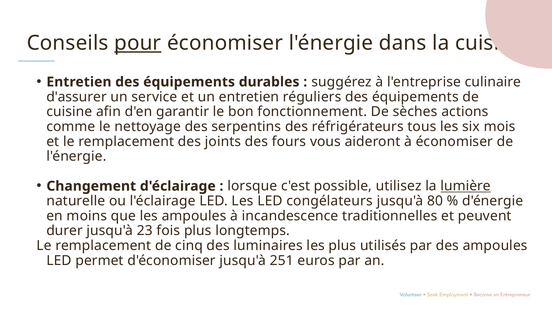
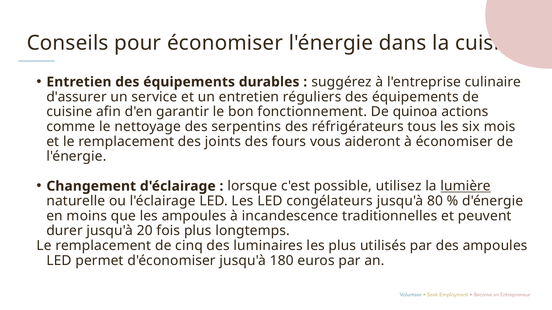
pour underline: present -> none (138, 43)
sèches: sèches -> quinoa (415, 112)
23: 23 -> 20 (145, 231)
251: 251 -> 180 (282, 261)
